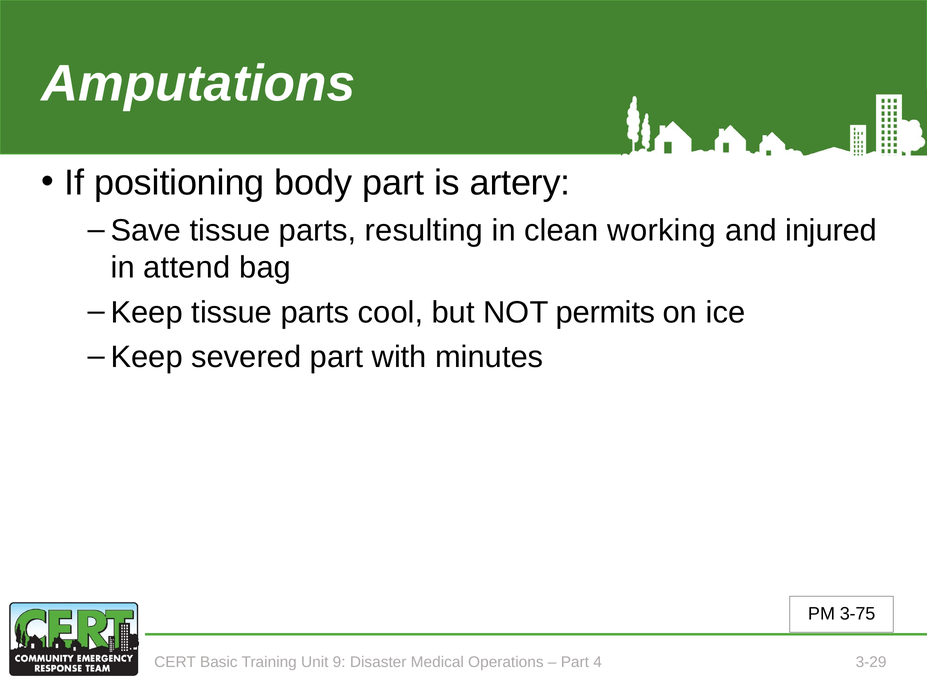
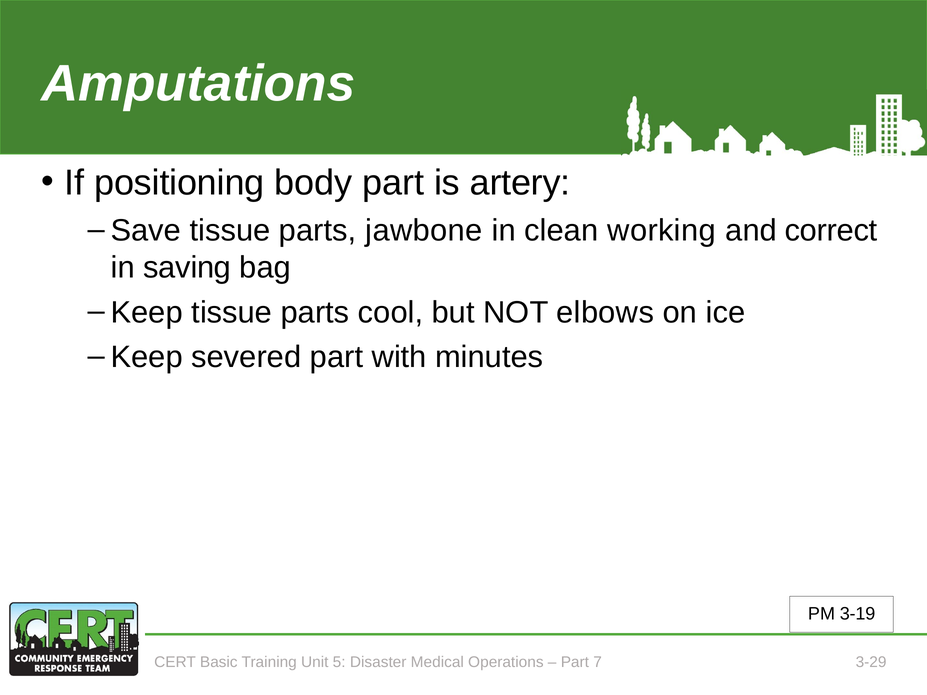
resulting: resulting -> jawbone (424, 231)
injured: injured -> correct (831, 231)
attend: attend -> saving (187, 268)
permits: permits -> elbows (605, 312)
3-75: 3-75 -> 3-19 (858, 614)
9: 9 -> 5 (339, 663)
4: 4 -> 7 (598, 663)
